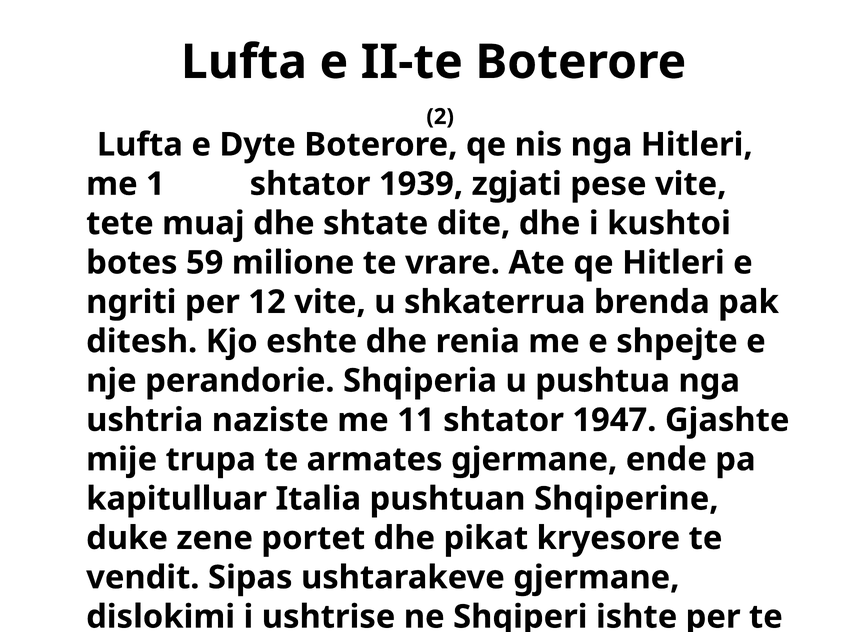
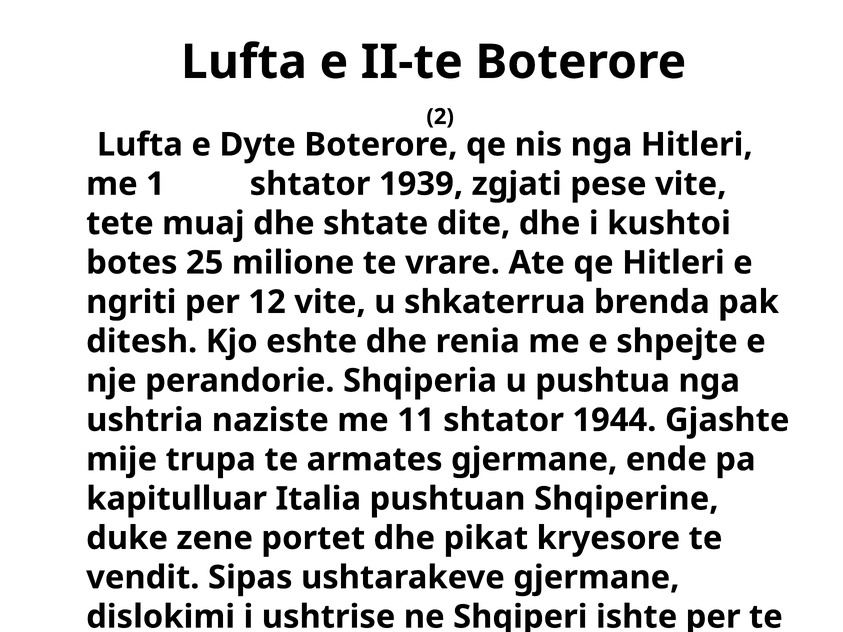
59: 59 -> 25 (205, 263)
1947: 1947 -> 1944 (614, 420)
